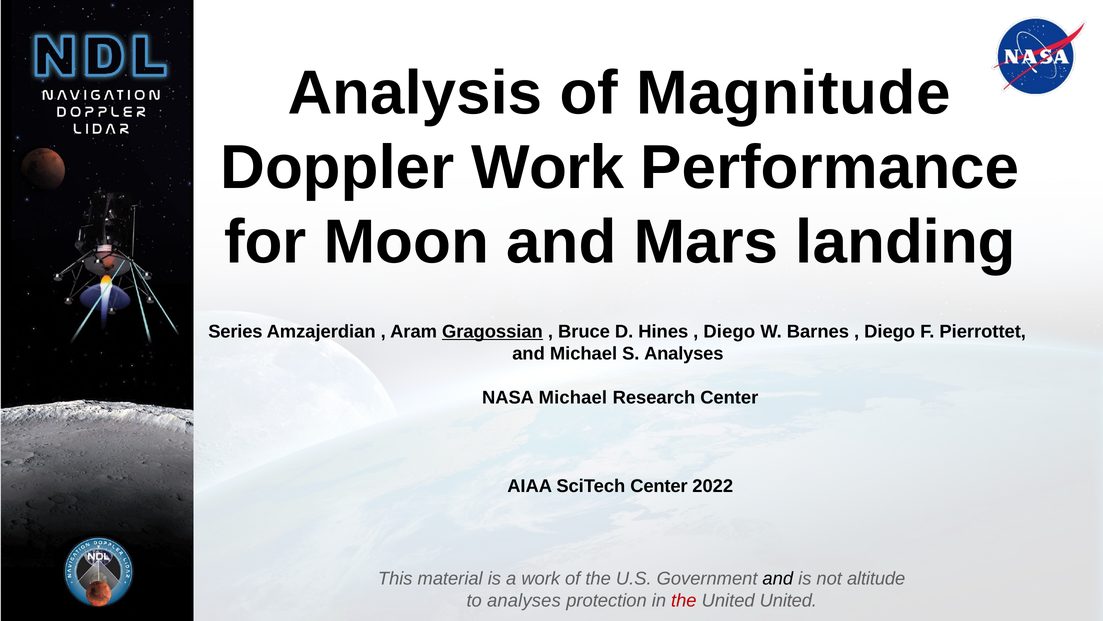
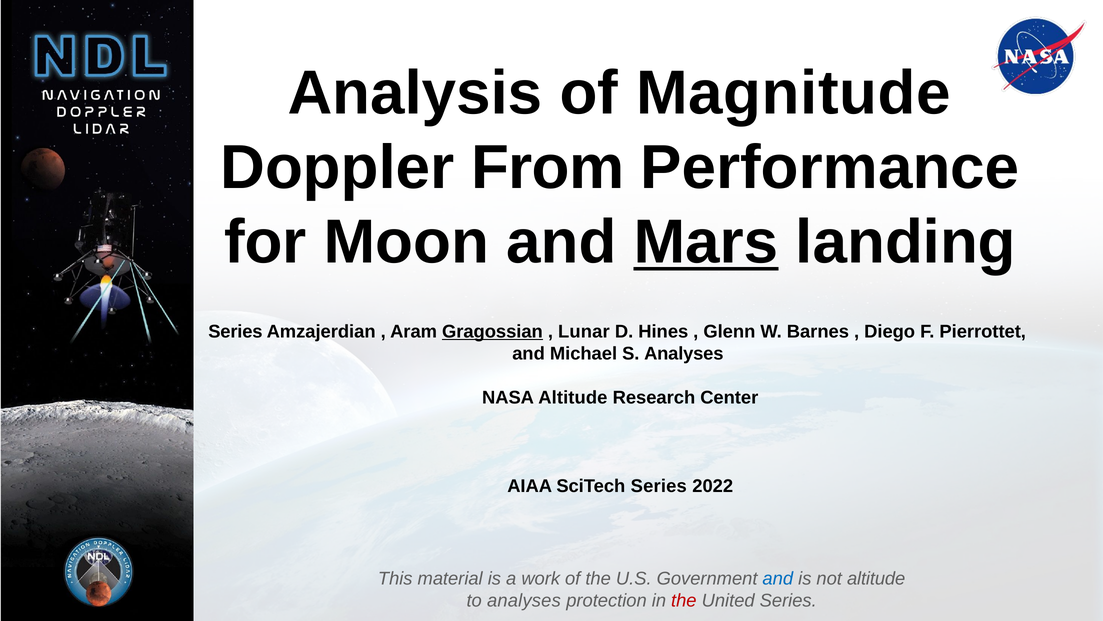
Doppler Work: Work -> From (548, 167)
Mars underline: none -> present (706, 242)
Bruce: Bruce -> Lunar (584, 331)
Diego: Diego -> Glenn (729, 331)
NASA Michael: Michael -> Altitude (573, 397)
SciTech Center: Center -> Series (659, 486)
and colour: black -> blue (778, 578)
United United: United -> Series (788, 600)
